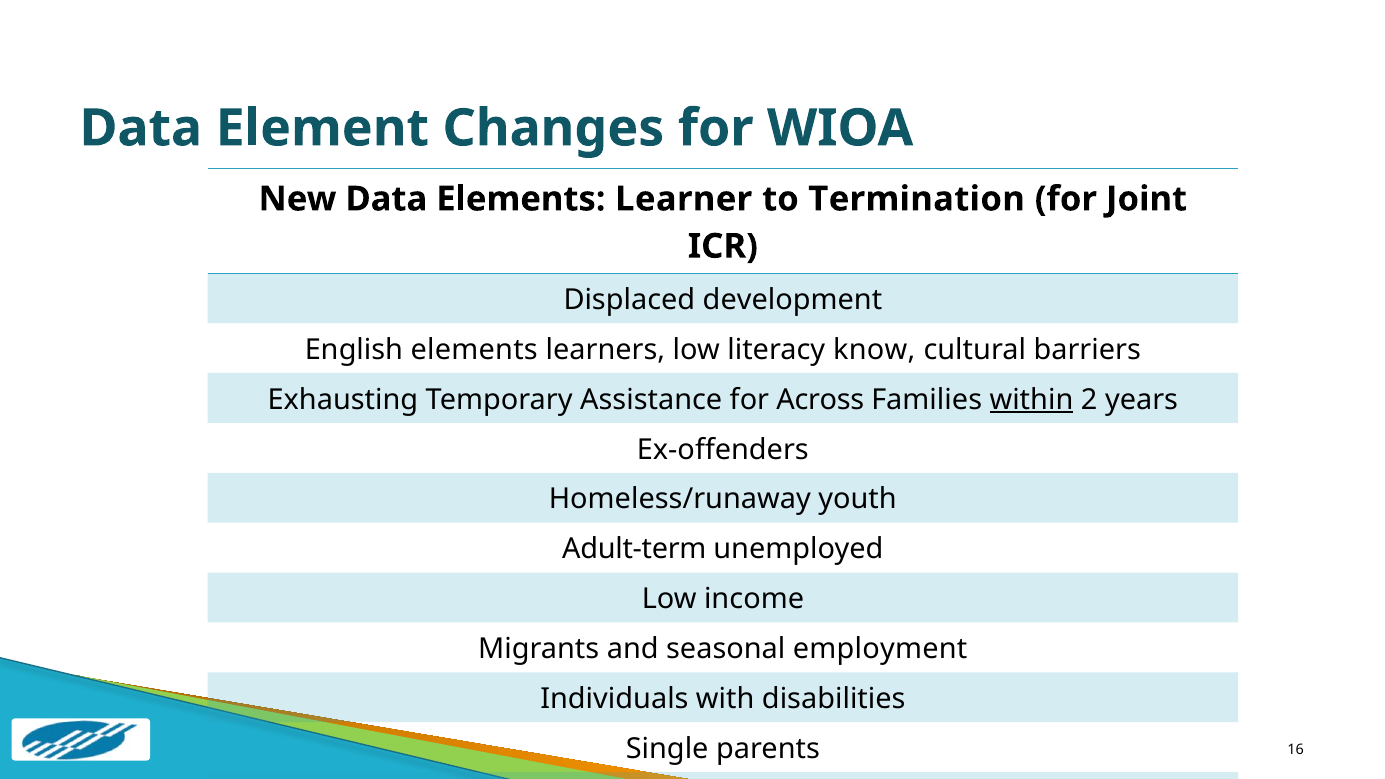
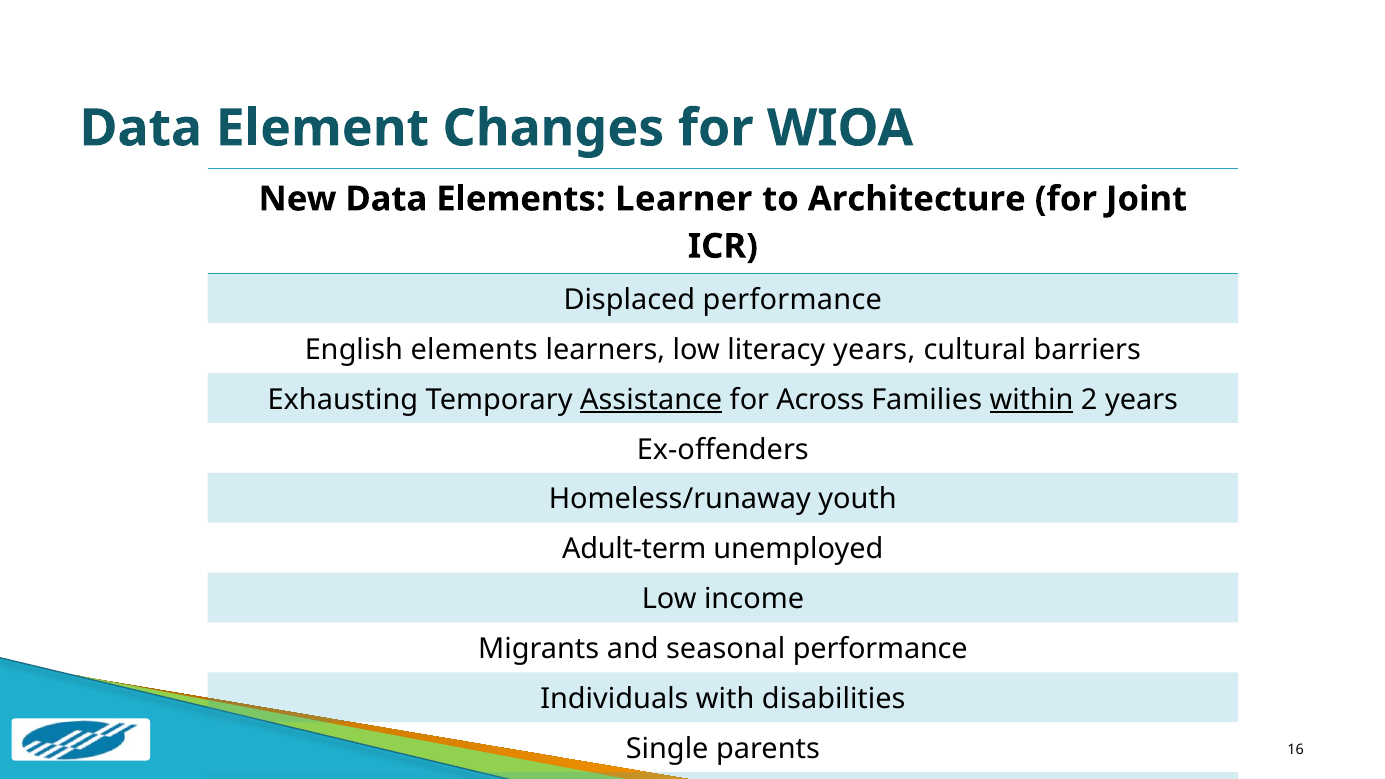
Termination: Termination -> Architecture (917, 199)
Displaced development: development -> performance (792, 300)
literacy know: know -> years (874, 350)
Assistance underline: none -> present (651, 400)
seasonal employment: employment -> performance (880, 649)
